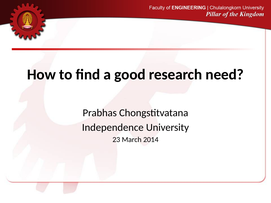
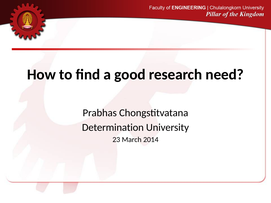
Independence: Independence -> Determination (113, 128)
